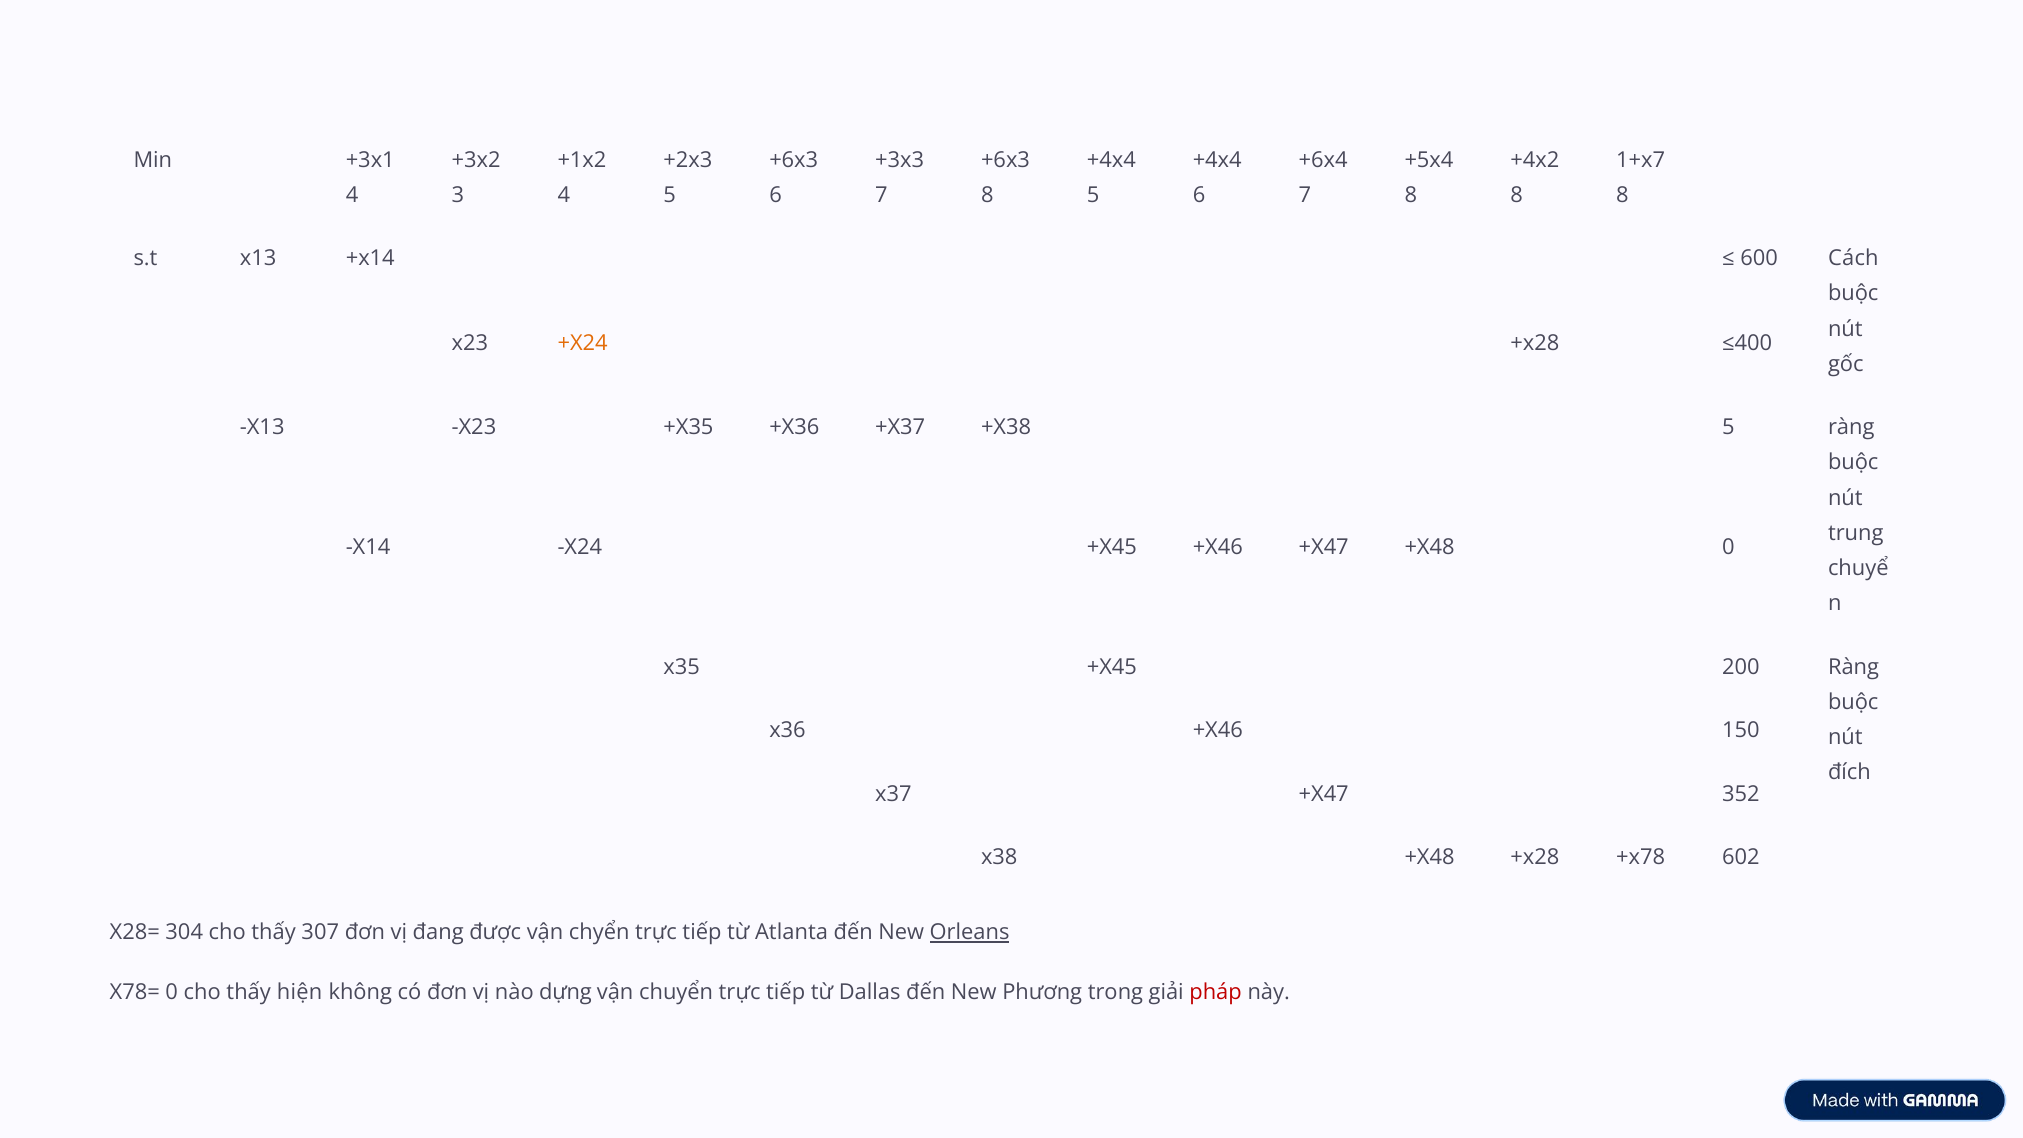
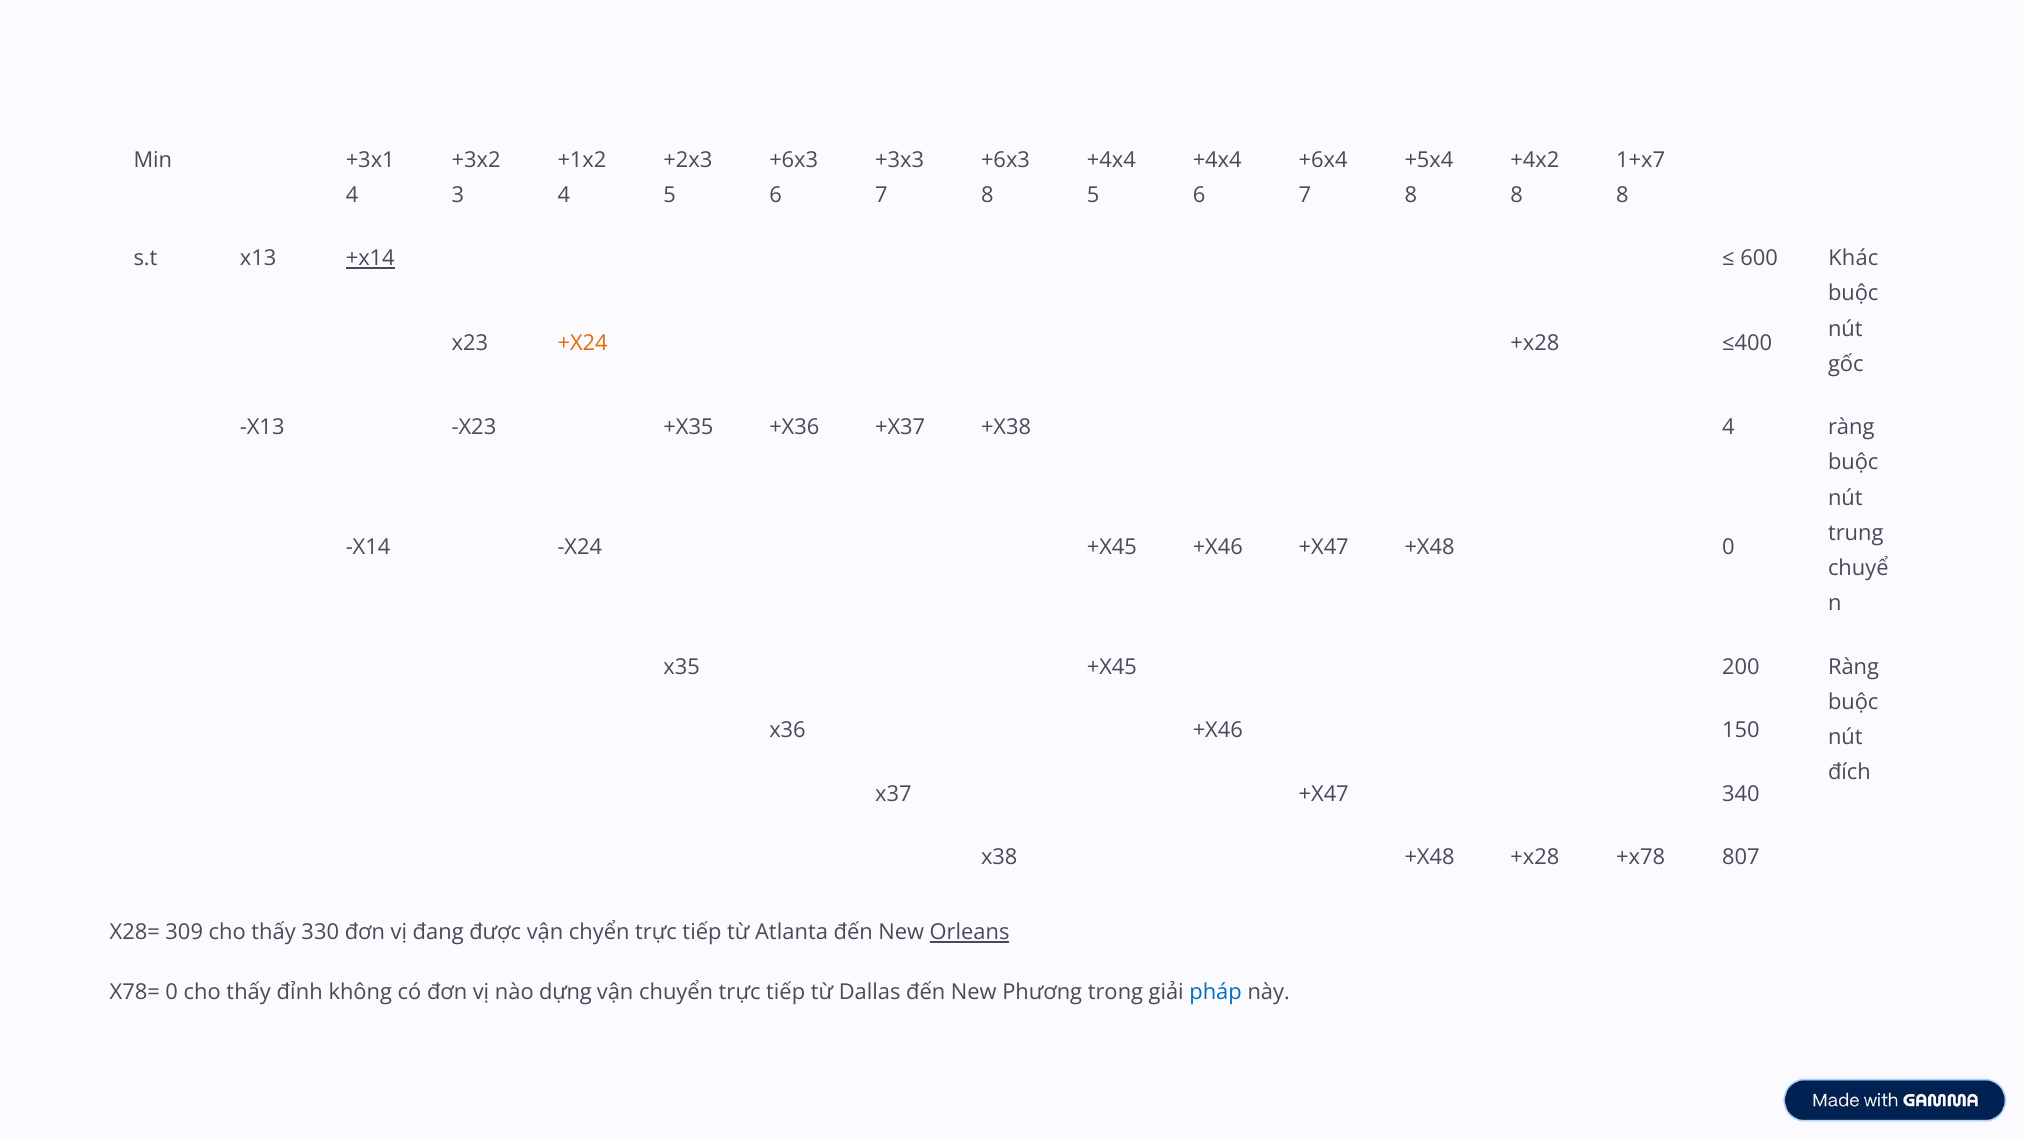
+x14 underline: none -> present (370, 259)
Cách: Cách -> Khác (1853, 259)
+X38 5: 5 -> 4 (1728, 428)
352: 352 -> 340 (1741, 794)
602: 602 -> 807 (1741, 858)
304: 304 -> 309 (184, 933)
307: 307 -> 330 (320, 933)
hiện: hiện -> đỉnh (300, 992)
pháp colour: red -> blue (1216, 992)
